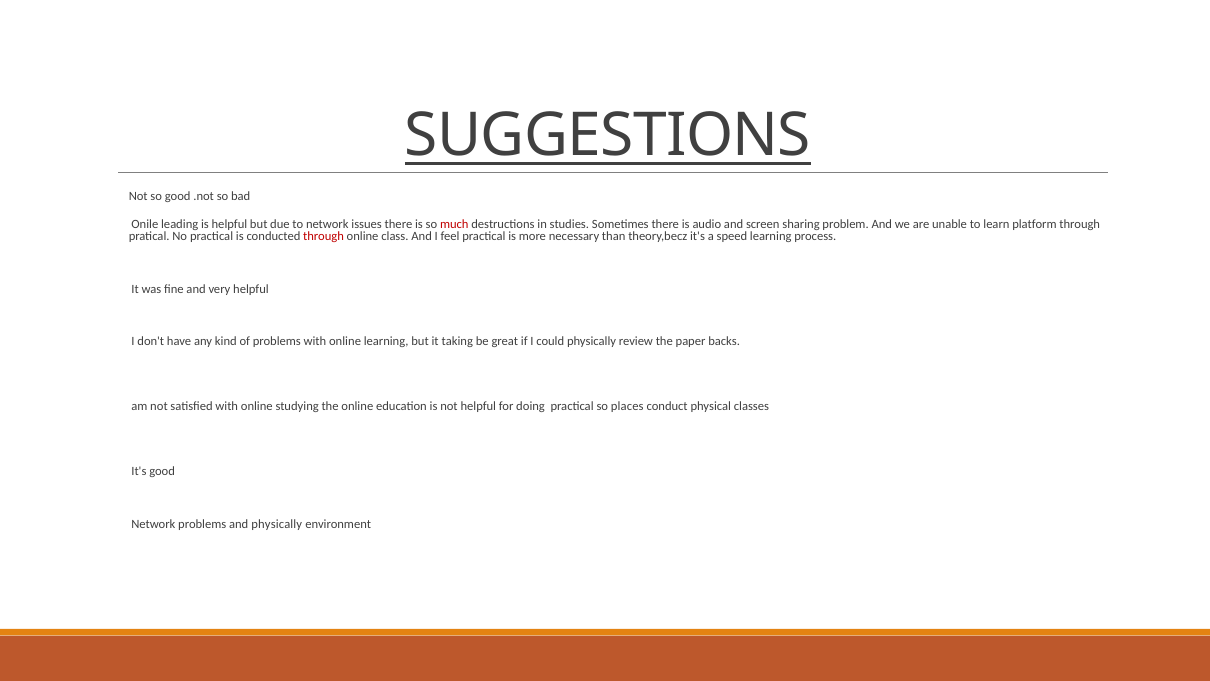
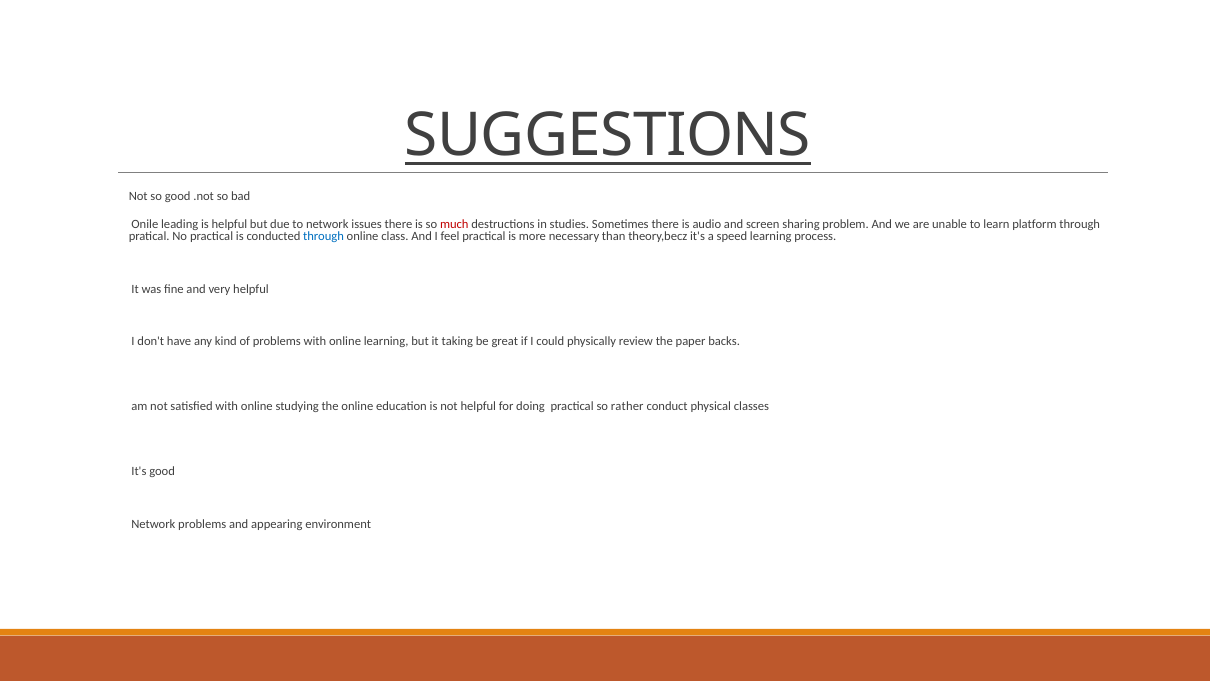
through colour: red -> blue (324, 236)
places: places -> rather (627, 406)
and physically: physically -> appearing (277, 524)
